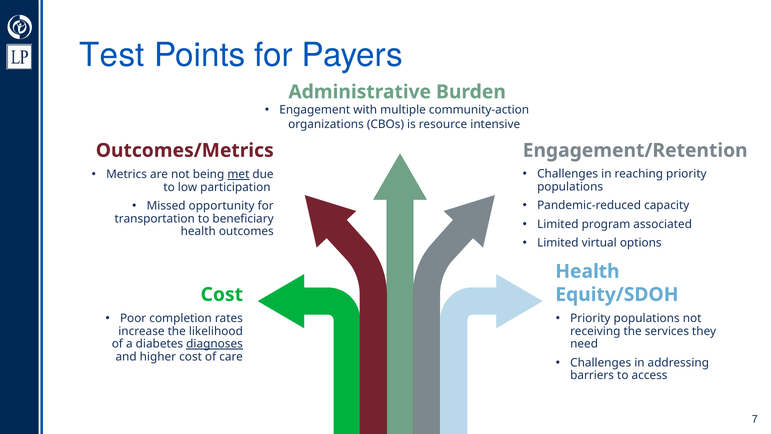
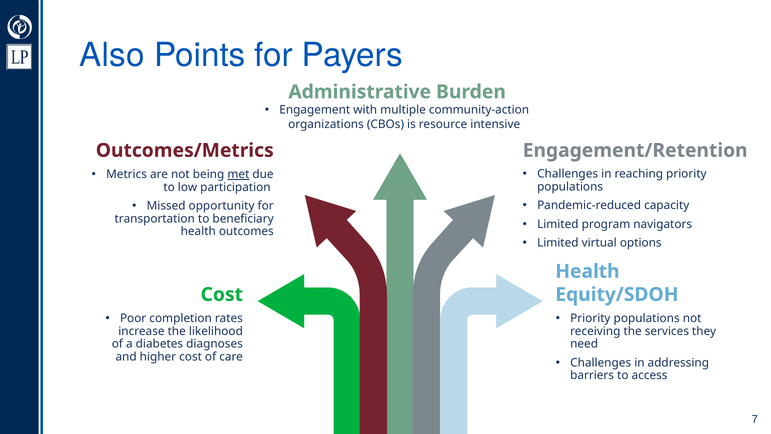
Test: Test -> Also (112, 55)
associated: associated -> navigators (663, 224)
diagnoses underline: present -> none (215, 344)
